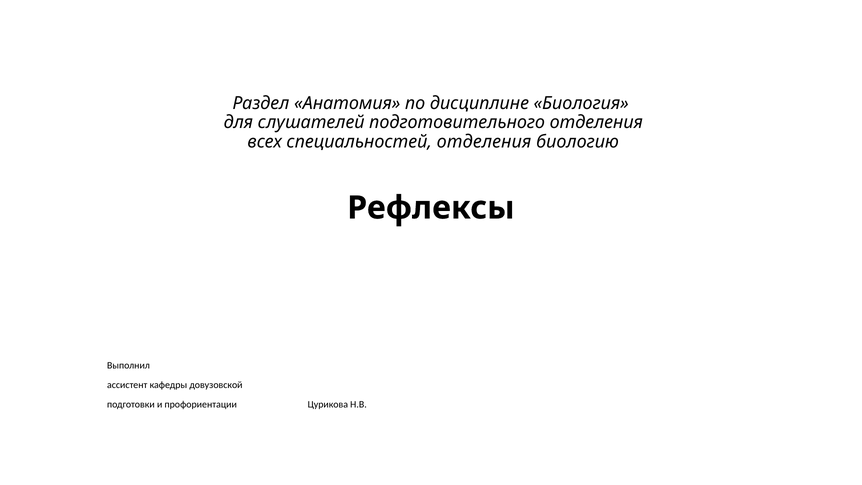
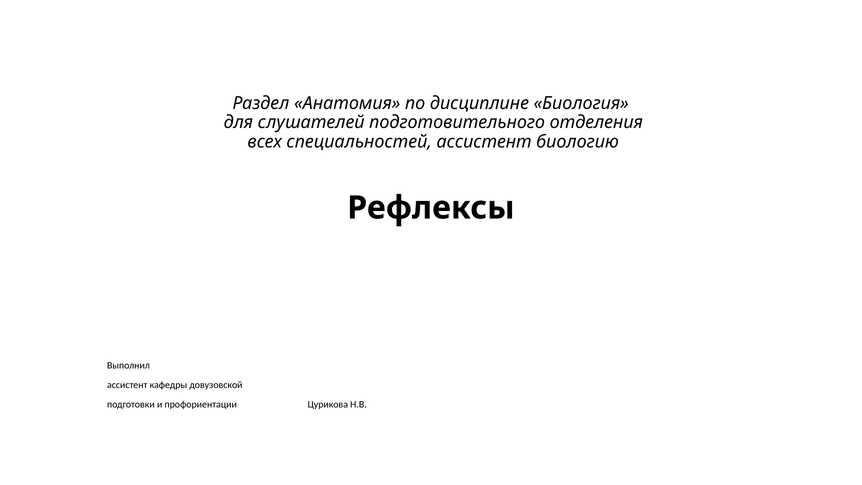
специальностей отделения: отделения -> ассистент (484, 142)
